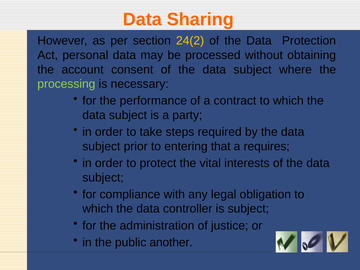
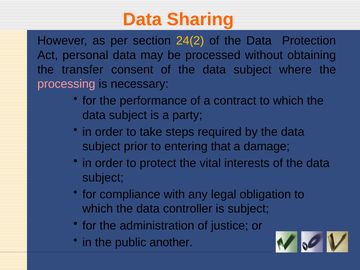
account: account -> transfer (83, 70)
processing colour: light green -> pink (66, 84)
requires: requires -> damage (267, 146)
